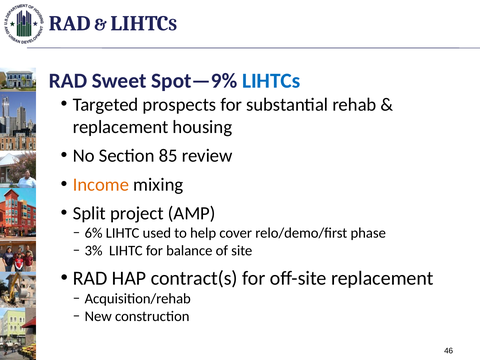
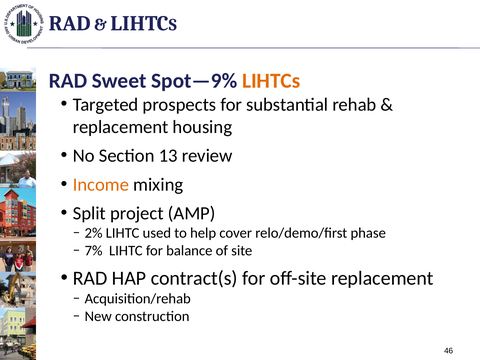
LIHTCs colour: blue -> orange (271, 81)
85: 85 -> 13 (168, 156)
6%: 6% -> 2% (94, 233)
3%: 3% -> 7% (94, 251)
